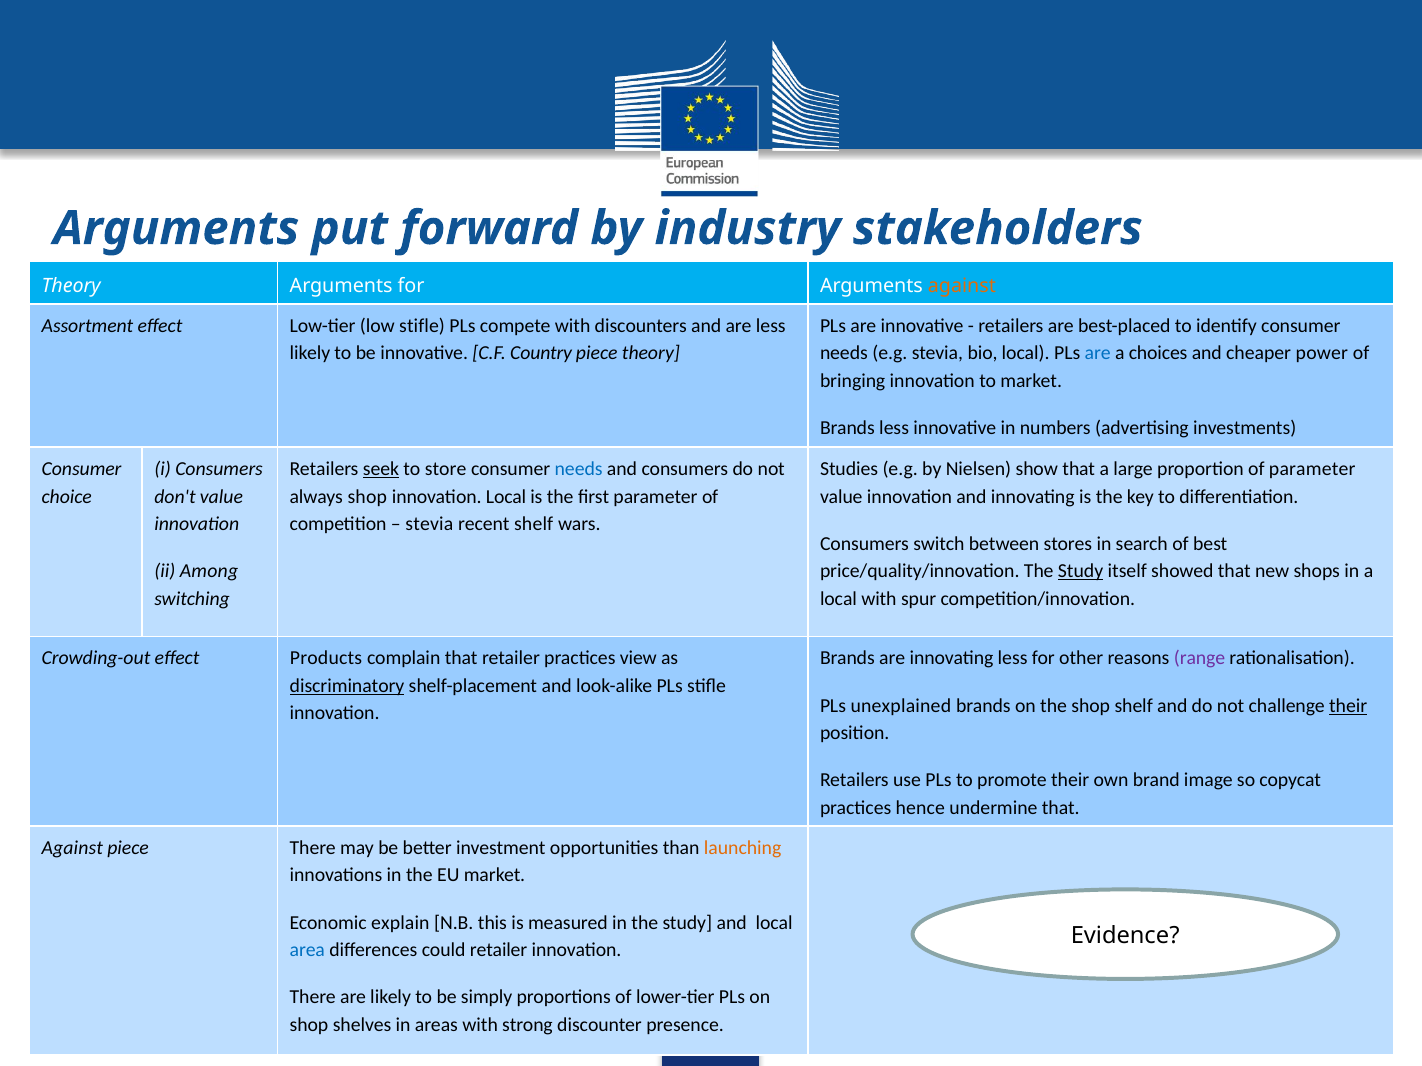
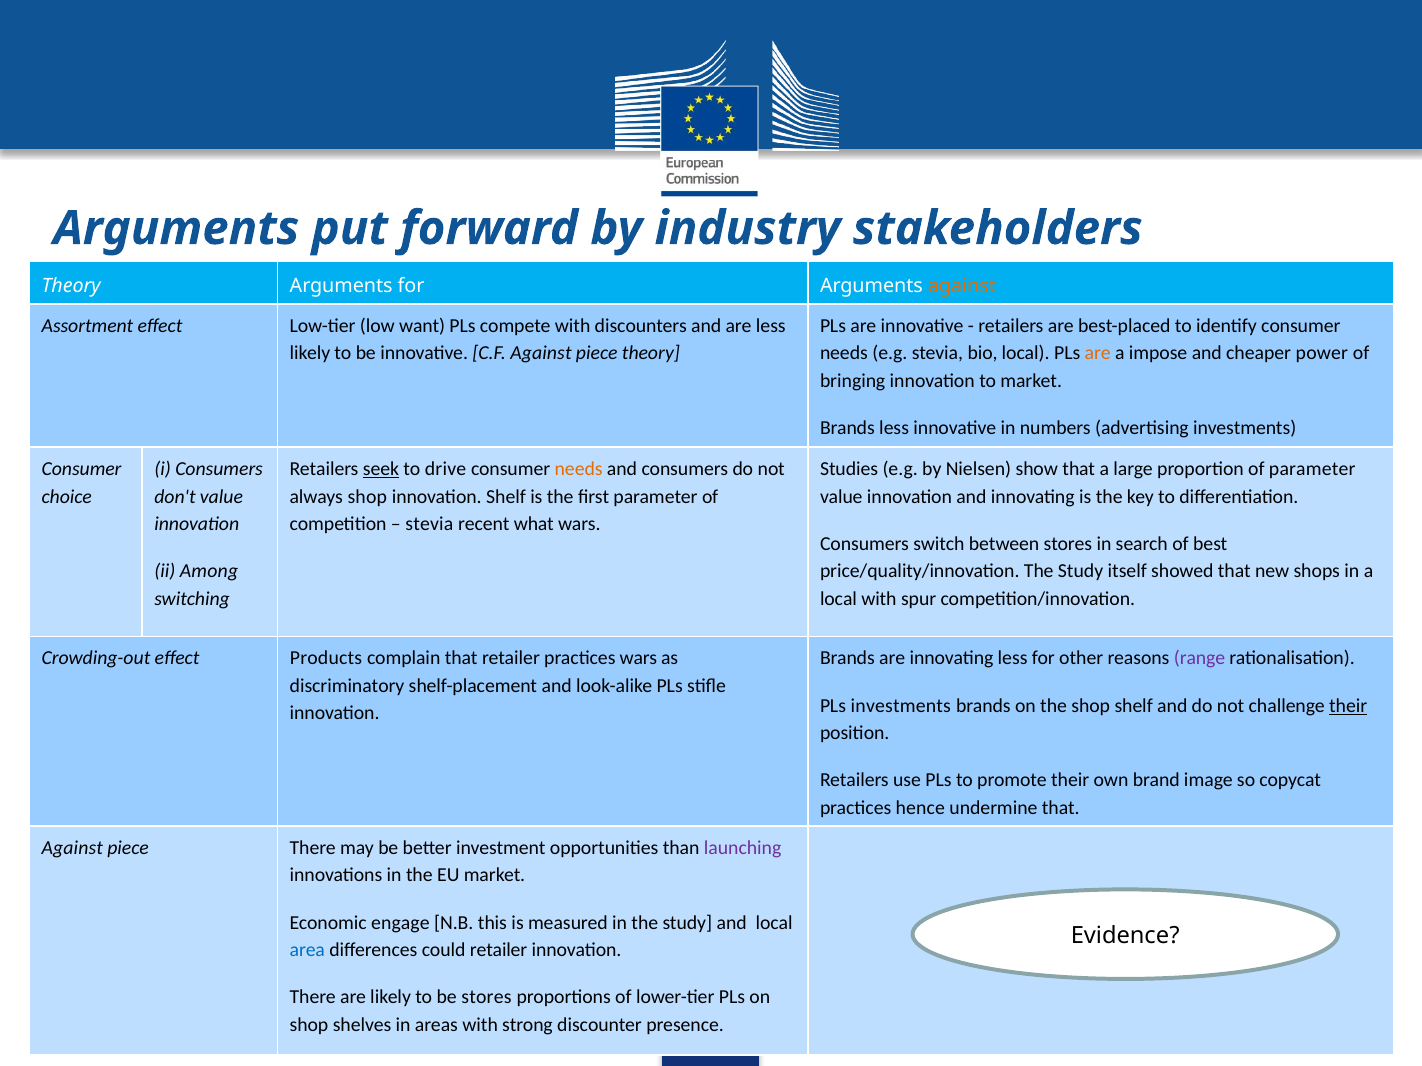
low stifle: stifle -> want (422, 326)
C.F Country: Country -> Against (541, 354)
are colour: blue -> orange (1098, 354)
choices: choices -> impose (1158, 354)
store: store -> drive (446, 469)
needs colour: blue -> orange (579, 469)
innovation Local: Local -> Shelf (506, 497)
recent shelf: shelf -> what (534, 524)
Study underline: present -> none (1081, 572)
practices view: view -> wars (638, 659)
discriminatory underline: present -> none (347, 686)
PLs unexplained: unexplained -> investments (901, 706)
launching colour: orange -> purple (743, 848)
explain: explain -> engage (400, 923)
be simply: simply -> stores (486, 998)
